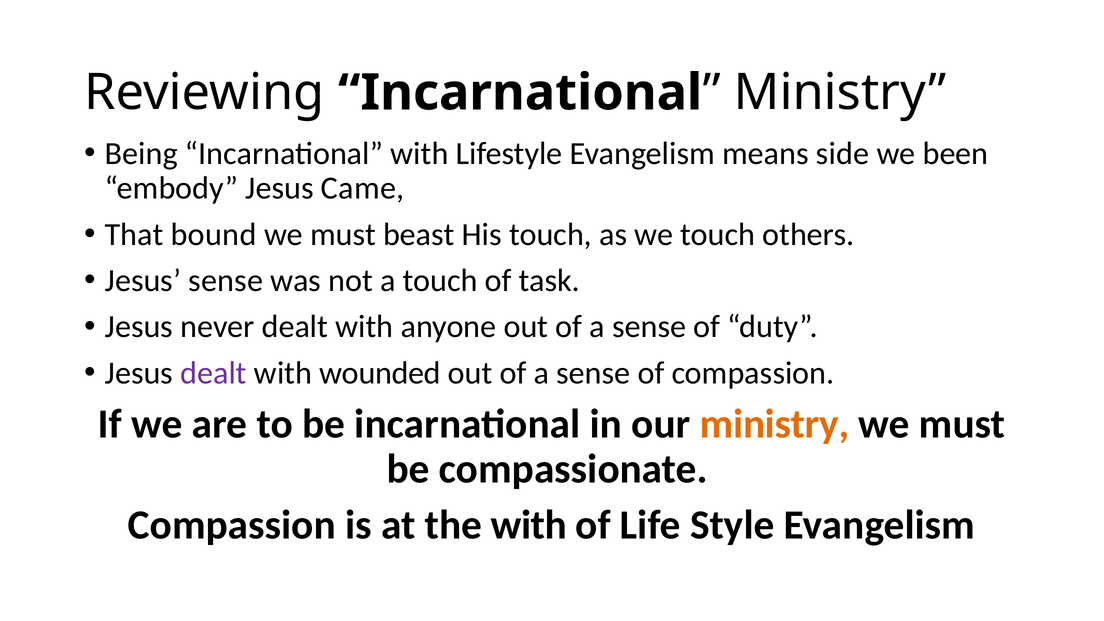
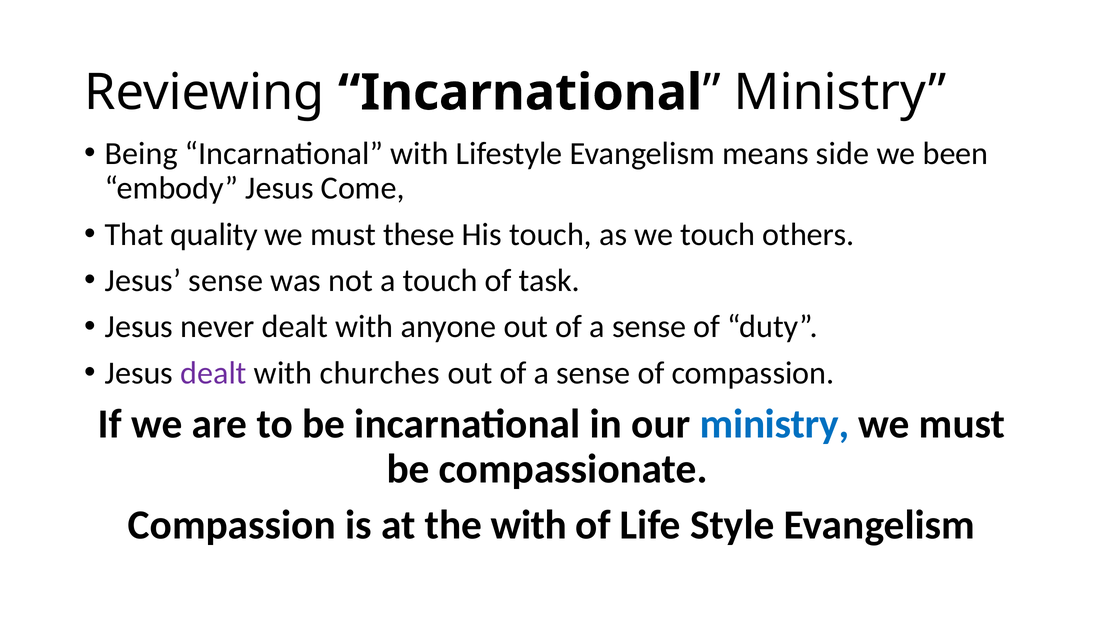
Came: Came -> Come (363, 188)
bound: bound -> quality (214, 234)
beast: beast -> these (419, 234)
wounded: wounded -> churches (380, 373)
ministry colour: orange -> blue (775, 424)
